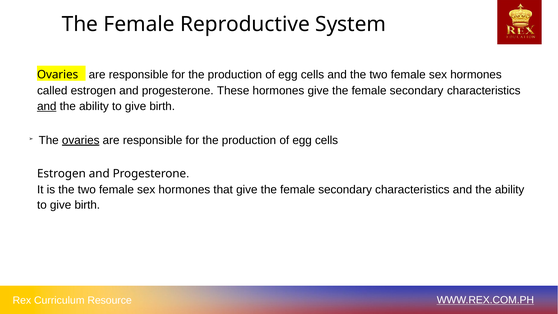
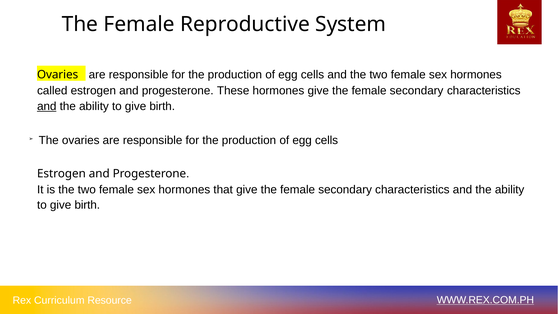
ovaries underline: present -> none (81, 140)
